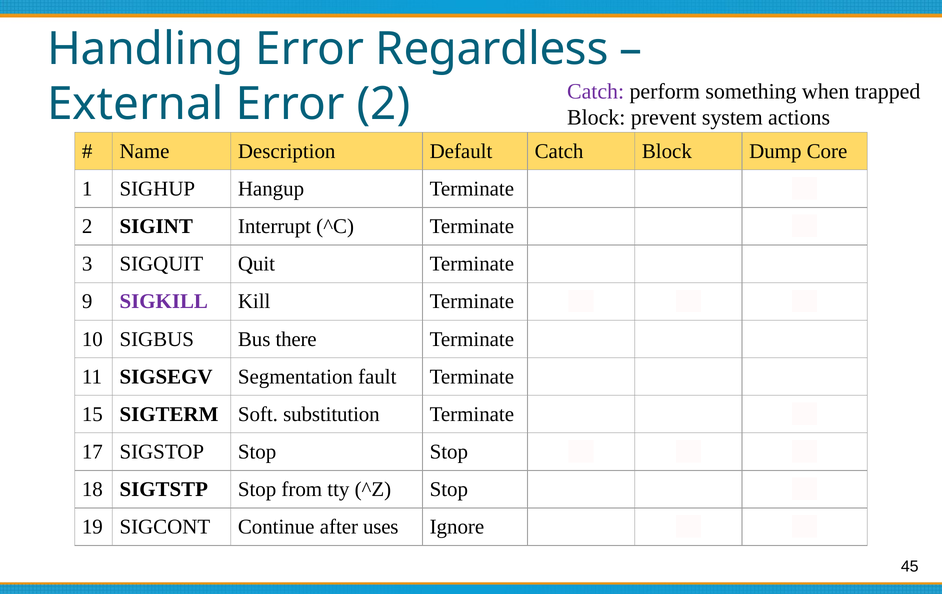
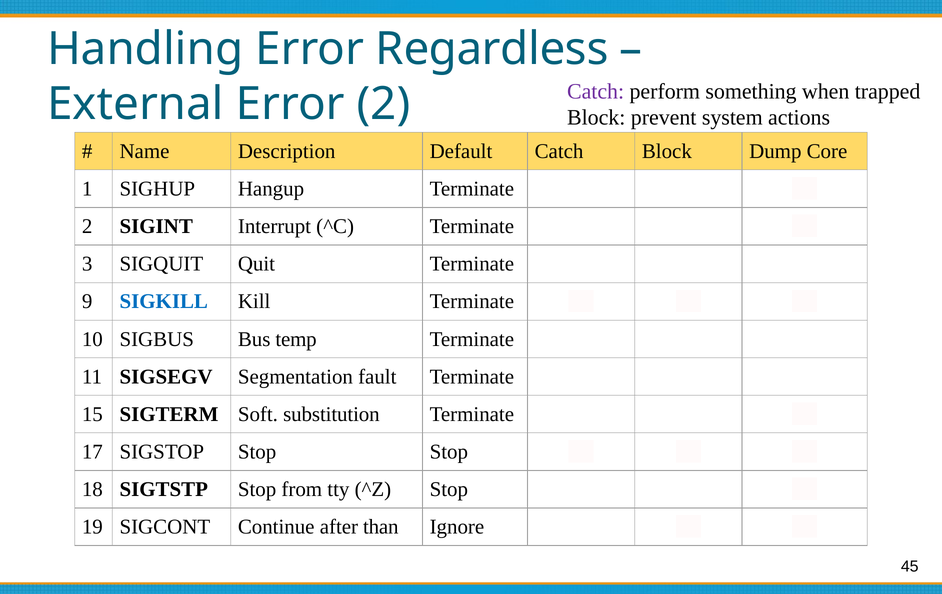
SIGKILL colour: purple -> blue (164, 301)
there: there -> temp (296, 339)
uses: uses -> than (381, 526)
